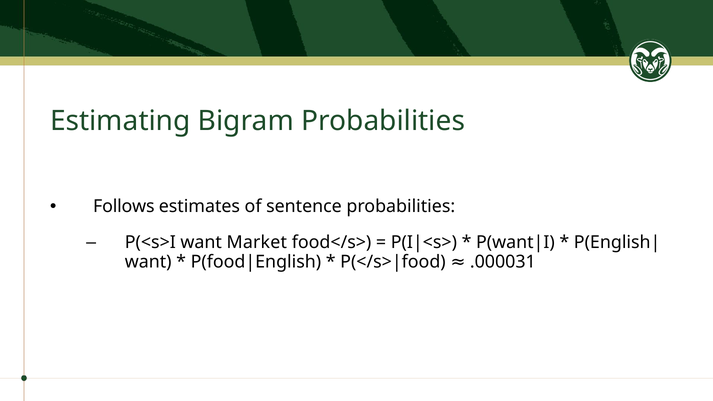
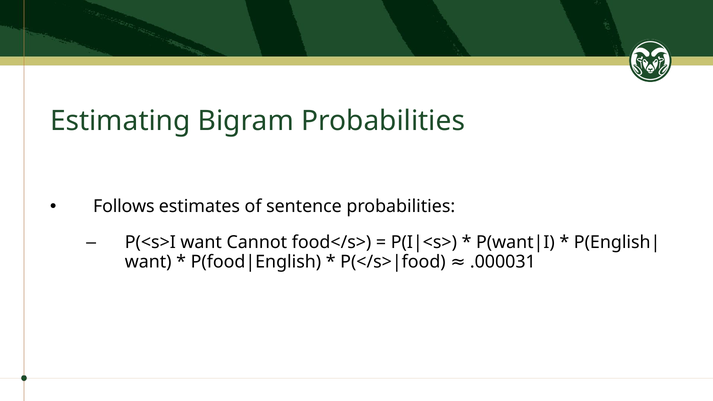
Market: Market -> Cannot (257, 242)
